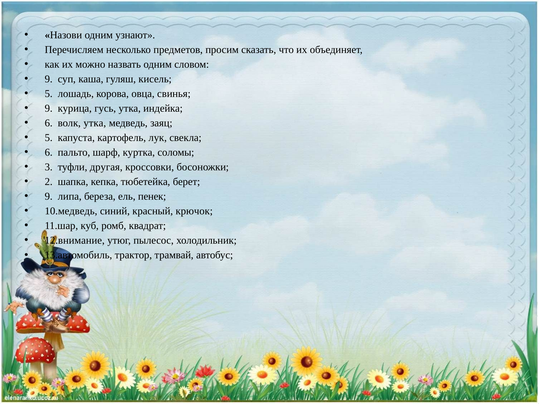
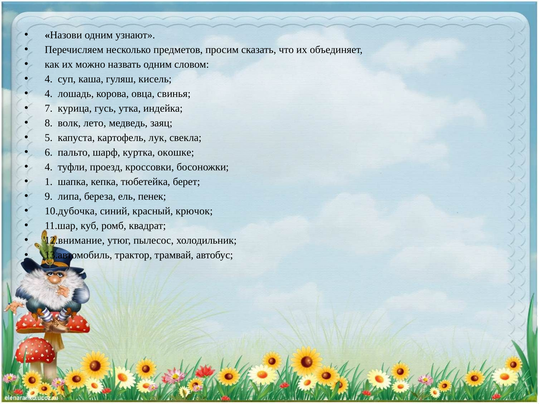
9: 9 -> 4 (49, 79)
5: 5 -> 4 (49, 94)
9: 9 -> 7 (49, 108)
6: 6 -> 8 (49, 123)
волк утка: утка -> лето (95, 123)
соломы: соломы -> окошке (176, 152)
3: 3 -> 4 (49, 167)
другая: другая -> проезд (106, 167)
2: 2 -> 1 (49, 182)
10.медведь: 10.медведь -> 10.дубочка (71, 211)
